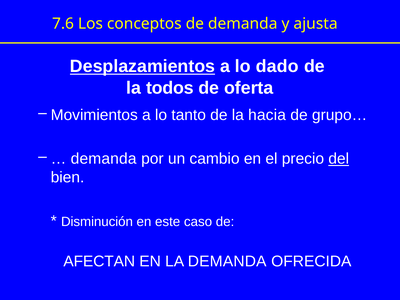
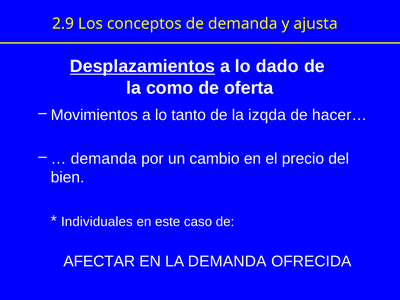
7.6: 7.6 -> 2.9 (63, 24)
todos: todos -> como (170, 88)
hacia: hacia -> izqda (267, 115)
grupo…: grupo… -> hacer… (340, 115)
del underline: present -> none (339, 159)
Disminución: Disminución -> Individuales (97, 222)
AFECTAN: AFECTAN -> AFECTAR (99, 262)
